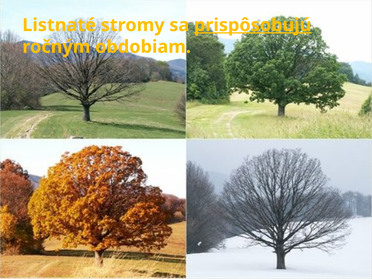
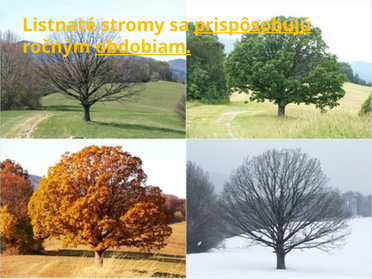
obdobiam underline: none -> present (143, 47)
